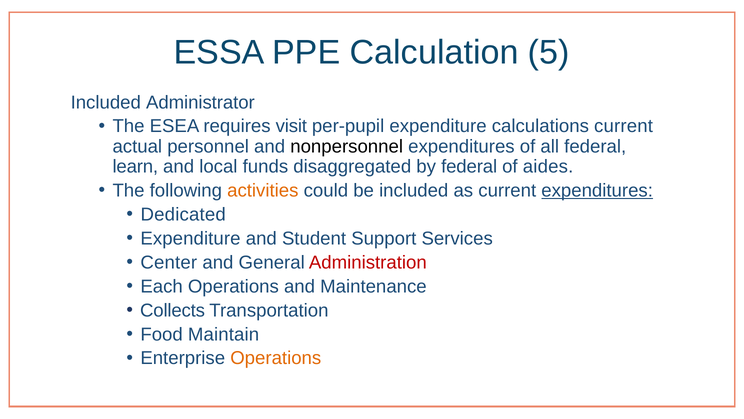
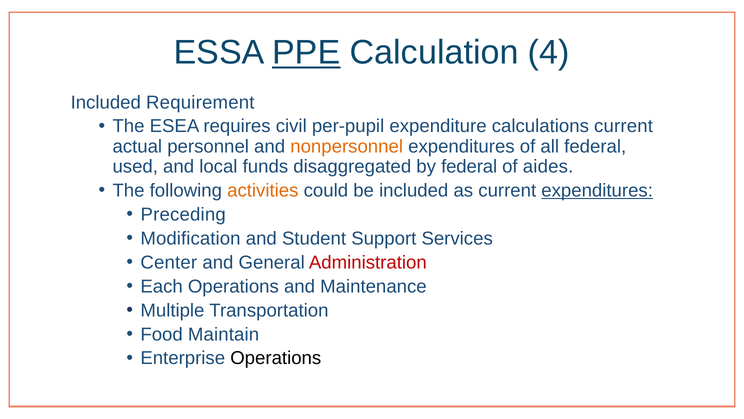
PPE underline: none -> present (306, 53)
5: 5 -> 4 (549, 53)
Administrator: Administrator -> Requirement (200, 102)
visit: visit -> civil (291, 126)
nonpersonnel colour: black -> orange (347, 146)
learn: learn -> used (135, 166)
Dedicated: Dedicated -> Preceding (183, 214)
Expenditure: Expenditure -> Modification (190, 238)
Collects: Collects -> Multiple (172, 310)
Operations colour: orange -> black (276, 358)
